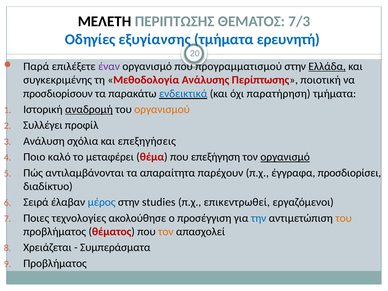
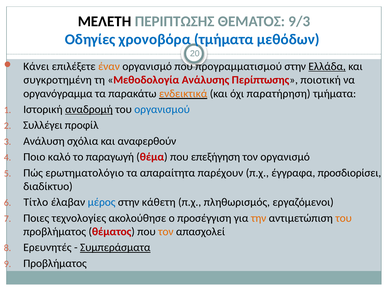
7/3: 7/3 -> 9/3 (299, 21)
εξυγίανσης: εξυγίανσης -> χρονοβόρα (155, 39)
ερευνητή: ερευνητή -> μεθόδων (288, 39)
Παρά: Παρά -> Κάνει (36, 66)
έναν colour: purple -> orange (109, 66)
συγκεκριμένης: συγκεκριμένης -> συγκροτημένη (58, 80)
προσδιορίσουν: προσδιορίσουν -> οργανόγραμμα (58, 94)
ενδεικτικά colour: blue -> orange (183, 94)
οργανισμού colour: orange -> blue (162, 109)
επεξηγήσεις: επεξηγήσεις -> αναφερθούν (147, 141)
μεταφέρει: μεταφέρει -> παραγωγή (110, 157)
οργανισμό underline: present -> none (285, 157)
αντιλαμβάνονται: αντιλαμβάνονται -> ερωτηματολόγιο (85, 173)
Σειρά: Σειρά -> Τίτλο (36, 202)
studies: studies -> κάθετη (159, 202)
επικεντρωθεί: επικεντρωθεί -> πληθωρισμός (237, 202)
την colour: blue -> orange (259, 218)
Χρειάζεται: Χρειάζεται -> Ερευνητές (47, 247)
Συμπεράσματα underline: none -> present (115, 247)
